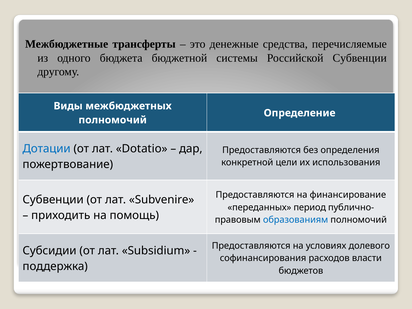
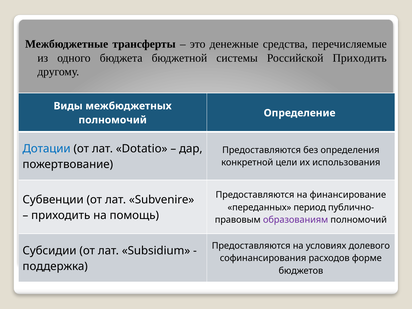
Российской Субвенции: Субвенции -> Приходить (360, 58)
образованиям colour: blue -> purple (296, 220)
власти: власти -> форме (367, 258)
